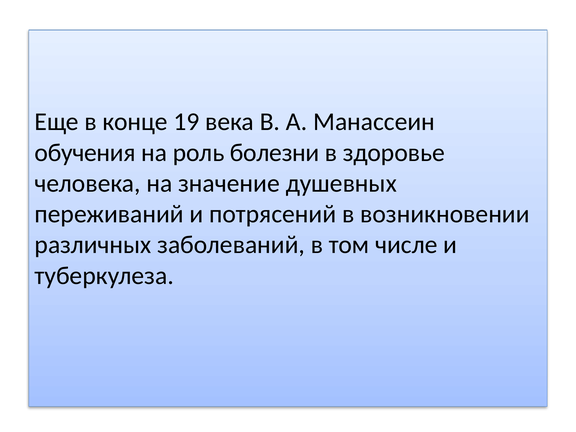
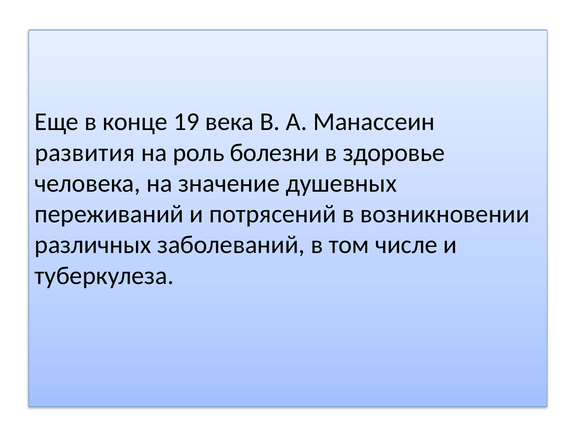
обучения: обучения -> развития (85, 153)
